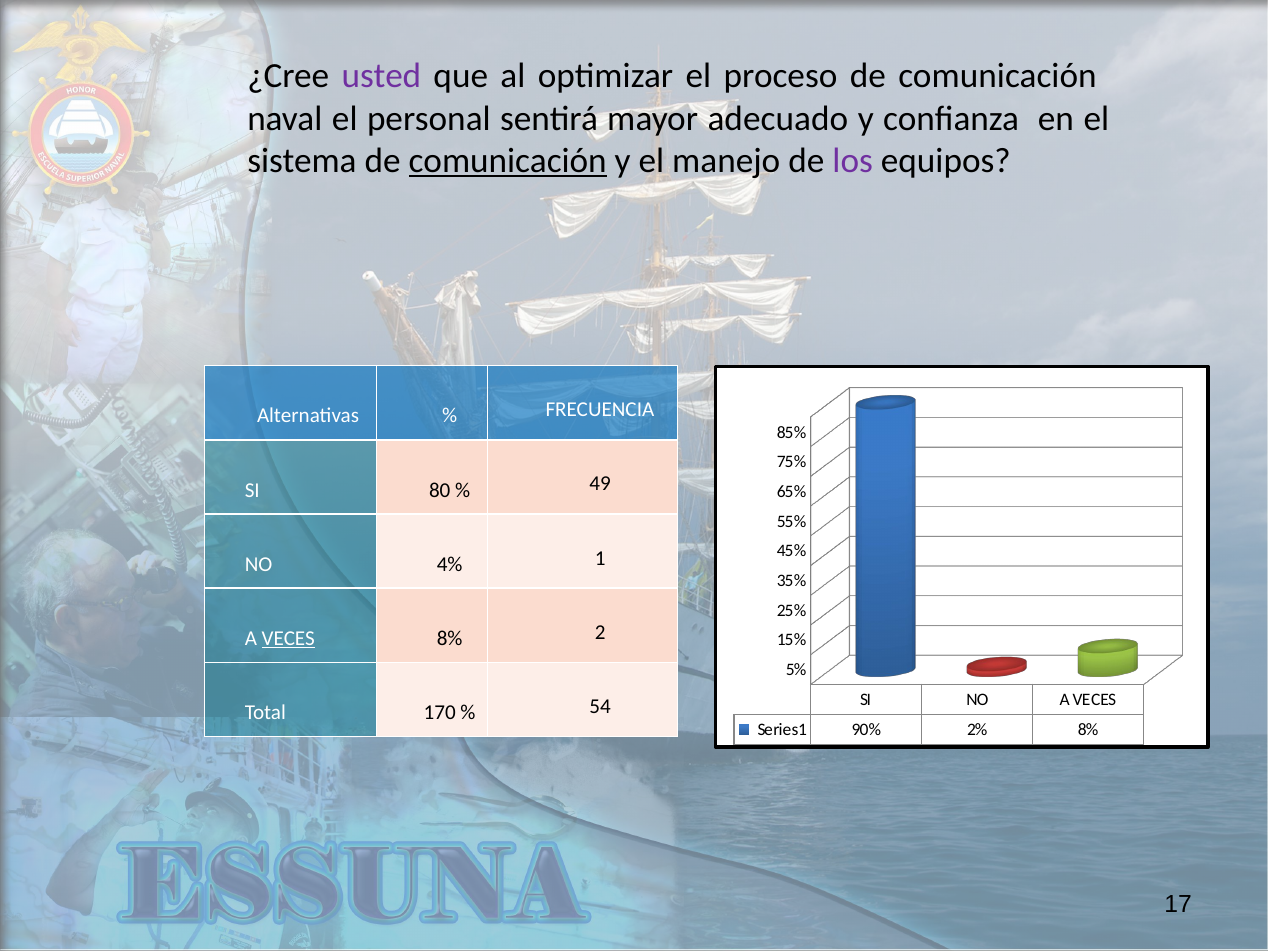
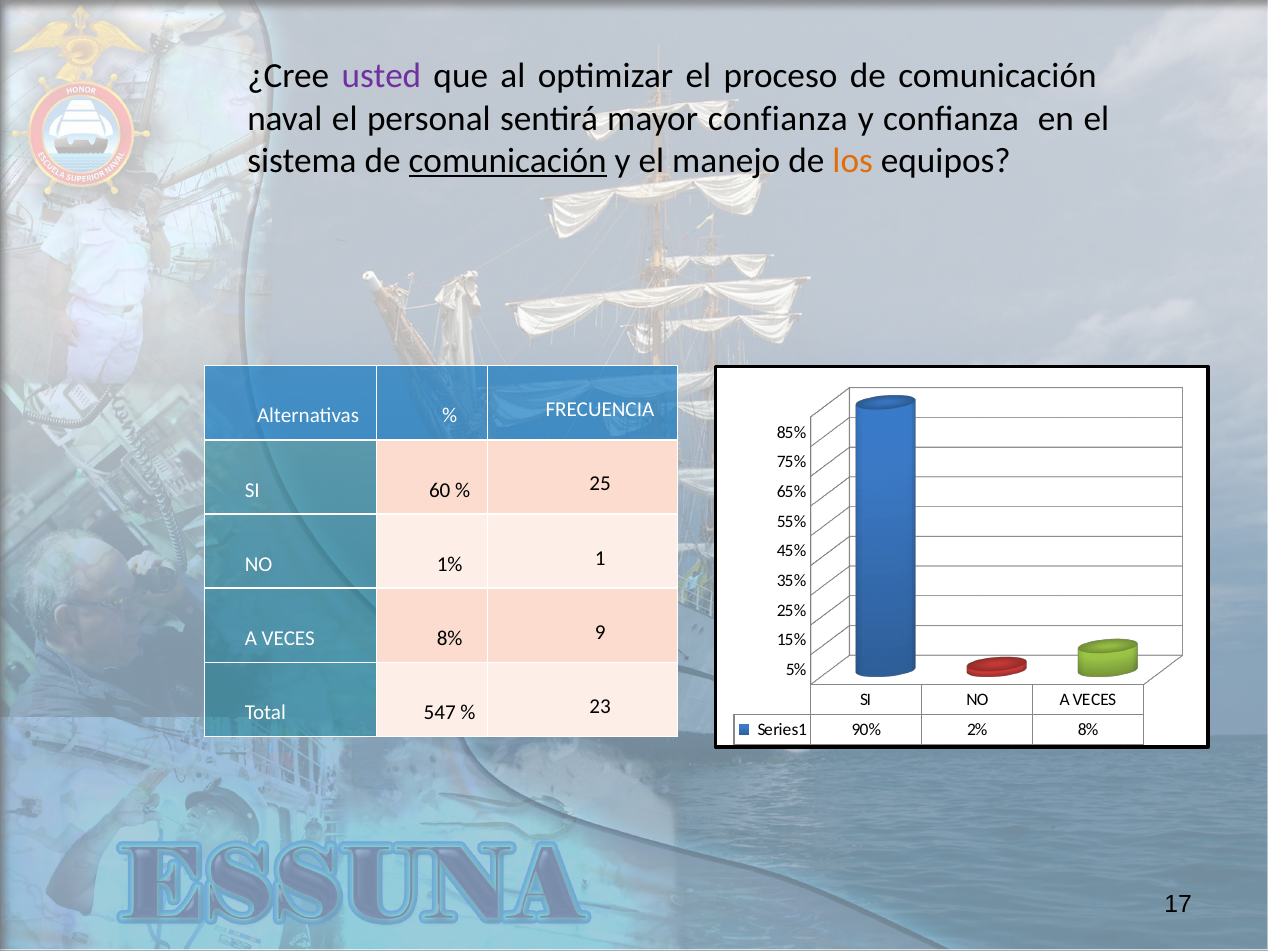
mayor adecuado: adecuado -> confianza (778, 118)
los colour: purple -> orange (853, 161)
80: 80 -> 60 (440, 490)
49: 49 -> 25 (600, 484)
4%: 4% -> 1% (450, 564)
VECES underline: present -> none (288, 638)
2: 2 -> 9 (600, 632)
170: 170 -> 547 (440, 713)
54: 54 -> 23 (600, 707)
